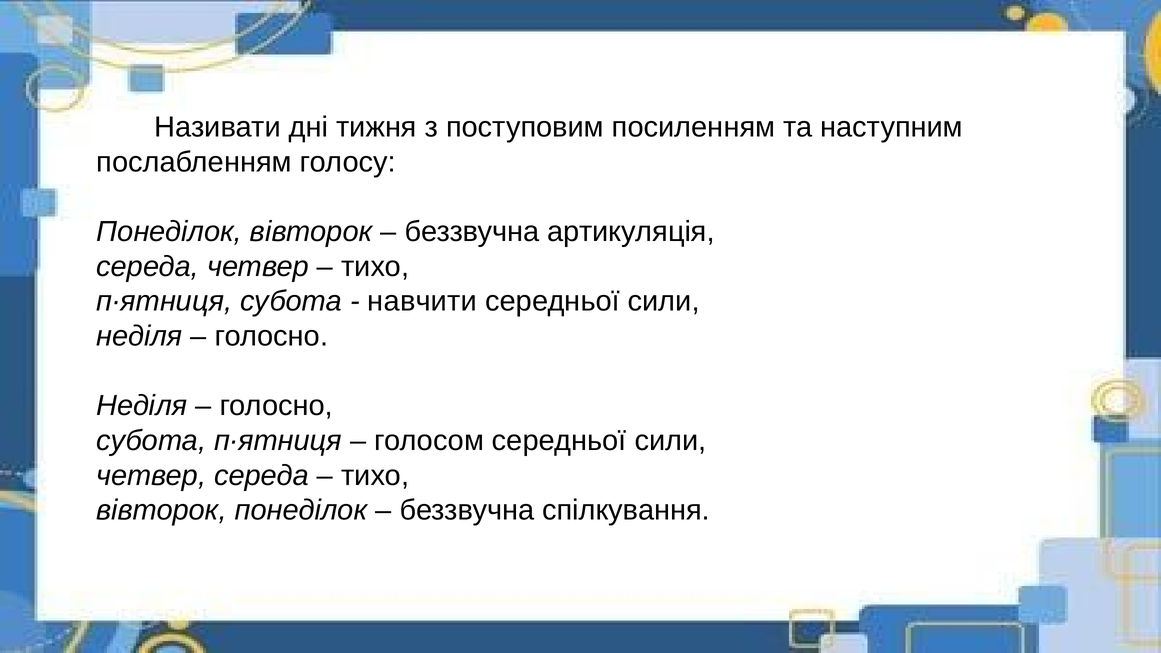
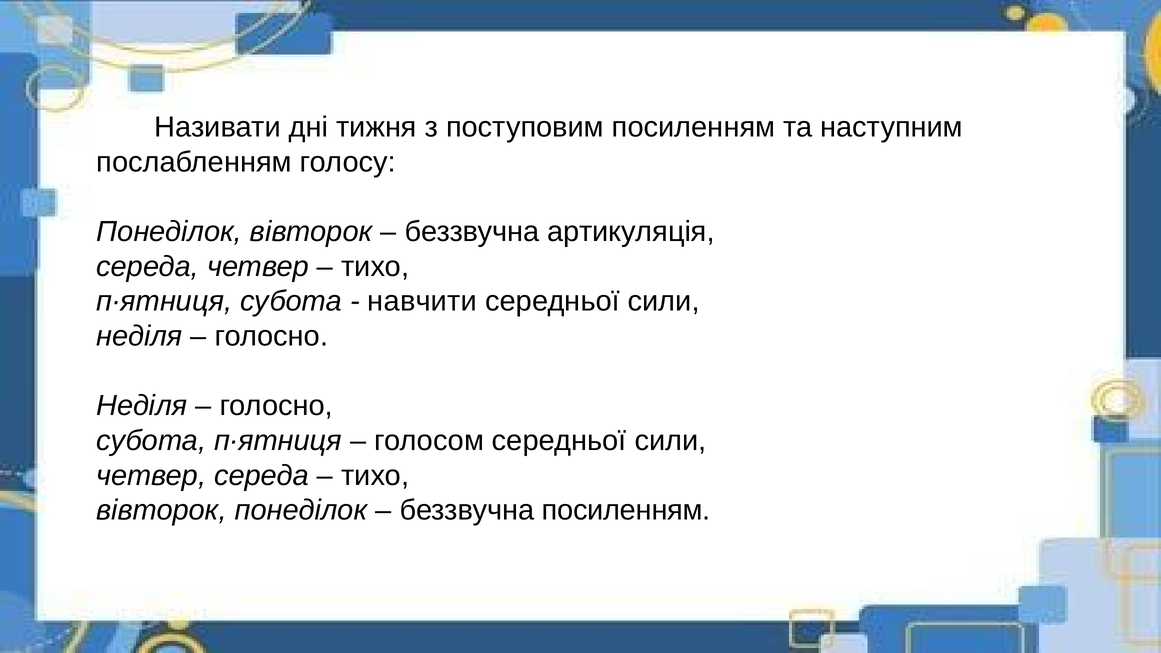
беззвучна спілкування: спілкування -> посиленням (626, 510)
